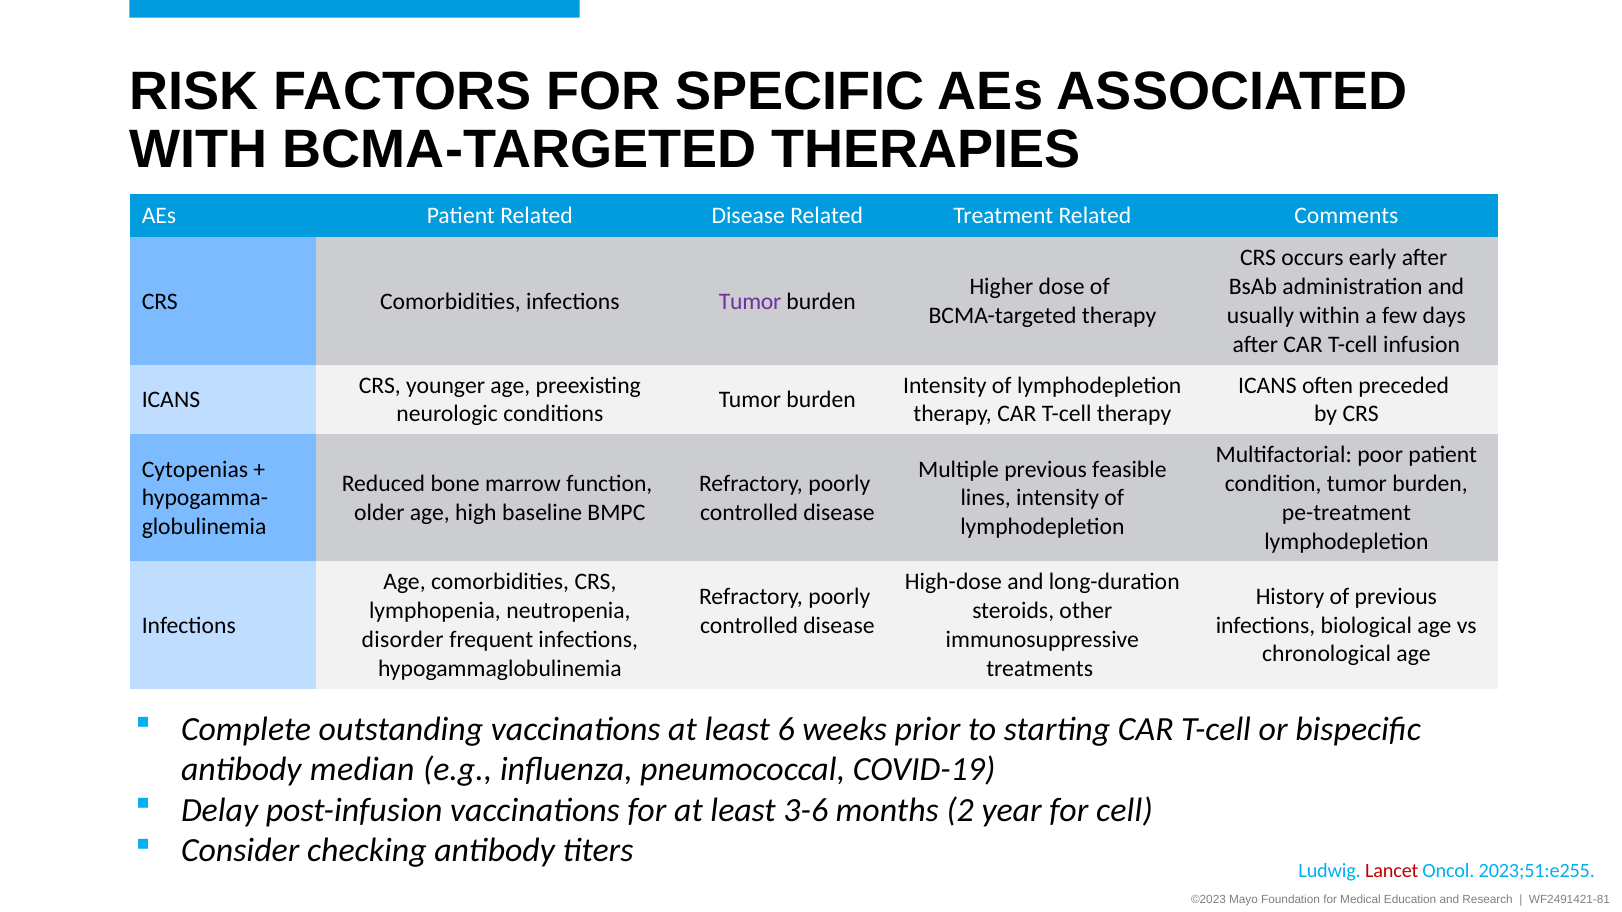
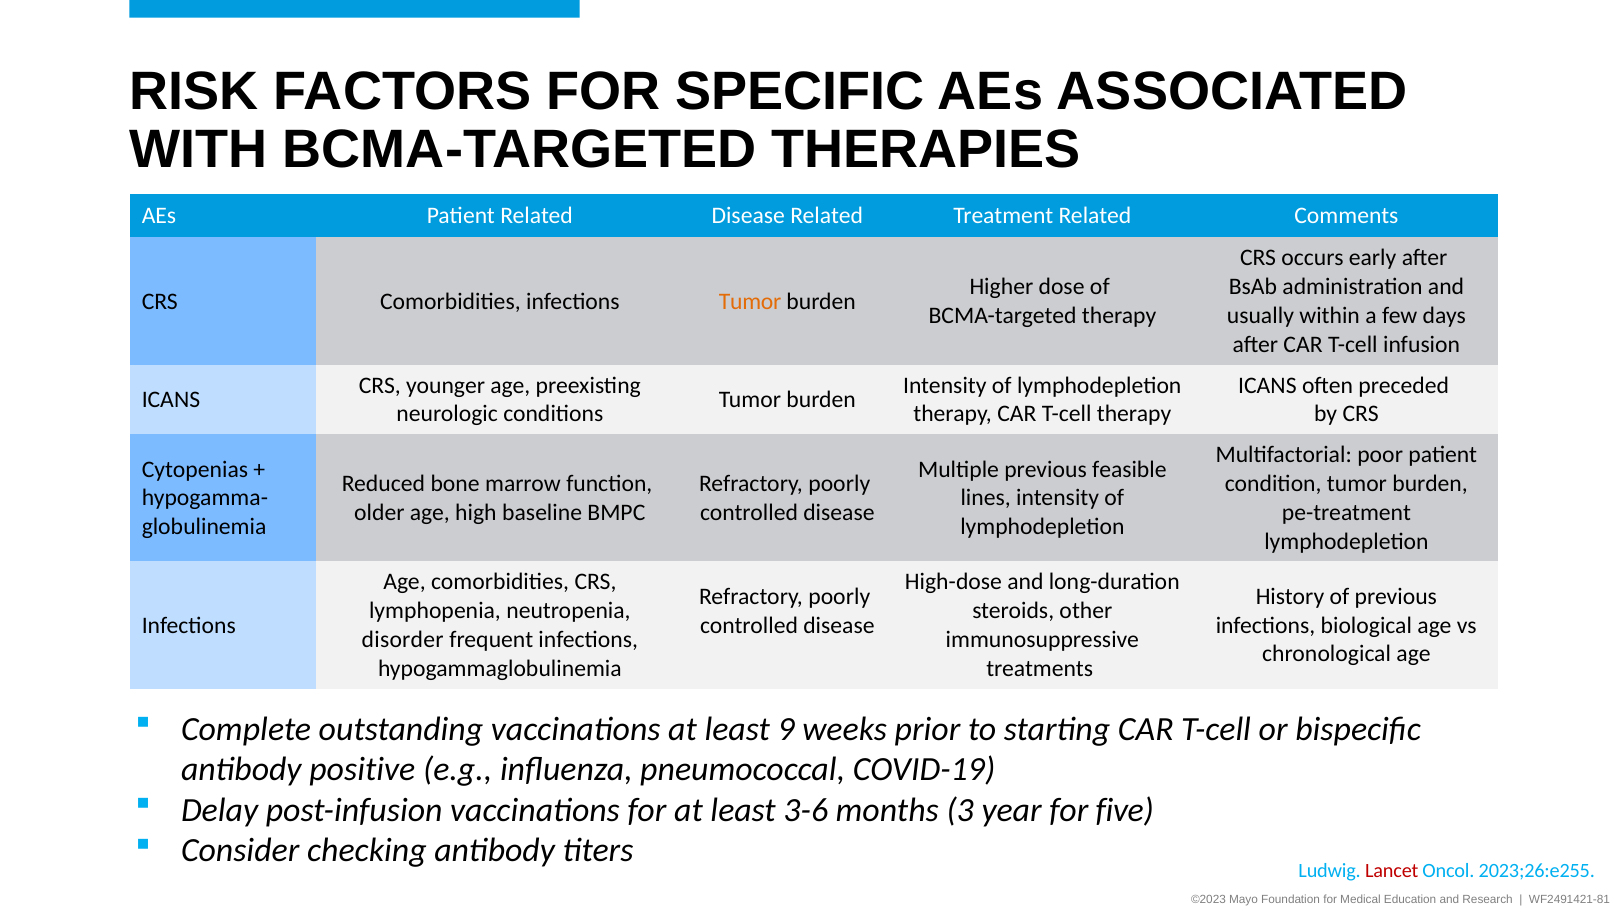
Tumor colour: purple -> orange (750, 301)
6: 6 -> 9 (786, 729)
median: median -> positive (362, 770)
2: 2 -> 3 (960, 811)
cell: cell -> five (1125, 811)
2023;51:e255: 2023;51:e255 -> 2023;26:e255 (1537, 871)
